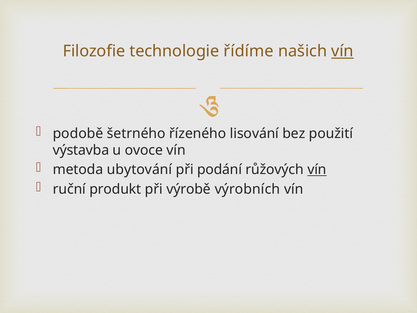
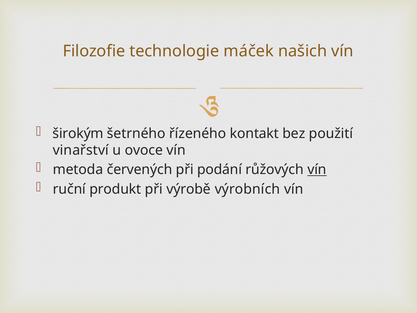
řídíme: řídíme -> máček (249, 51)
vín underline: present -> none (342, 51)
podobě: podobě -> širokým (78, 133)
lisování: lisování -> kontakt (254, 133)
výstavba: výstavba -> vinařství (81, 150)
ubytování: ubytování -> červených (140, 170)
